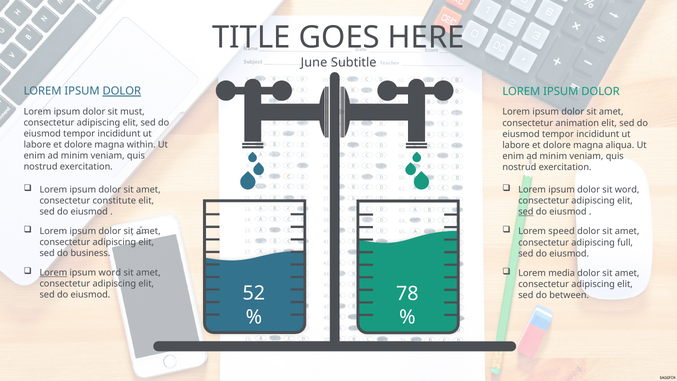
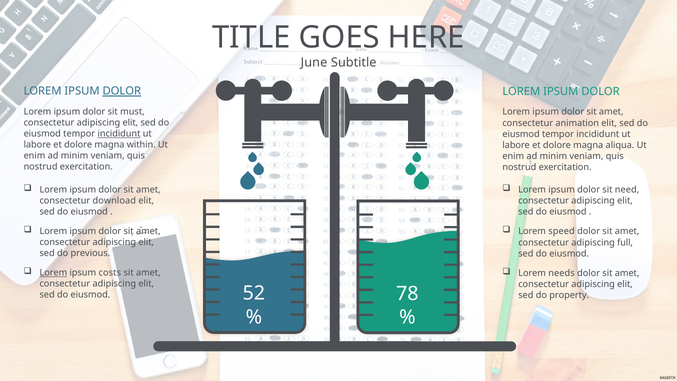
incididunt underline: none -> present (119, 134)
sit word: word -> need (627, 190)
constitute: constitute -> download (114, 201)
sed underline: present -> none (526, 212)
business: business -> previous (90, 253)
ipsum word: word -> costs (110, 273)
media: media -> needs (562, 273)
between: between -> property (569, 295)
